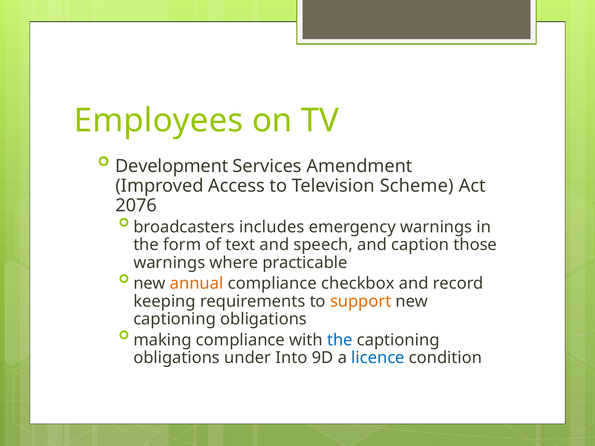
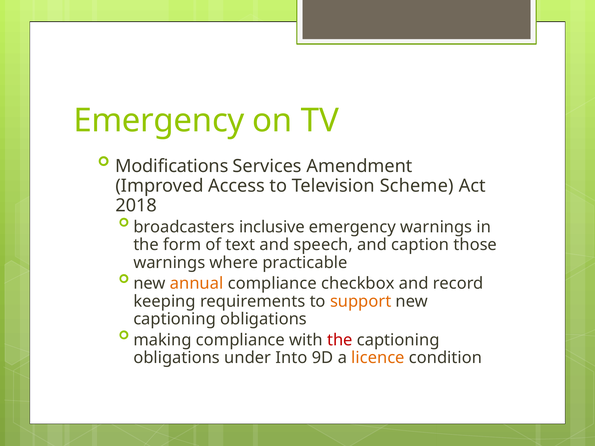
Employees: Employees -> Emergency (159, 121)
Development: Development -> Modifications (172, 166)
2076: 2076 -> 2018 (136, 206)
includes: includes -> inclusive (272, 227)
the colour: blue -> red (340, 340)
licence colour: blue -> orange (378, 358)
